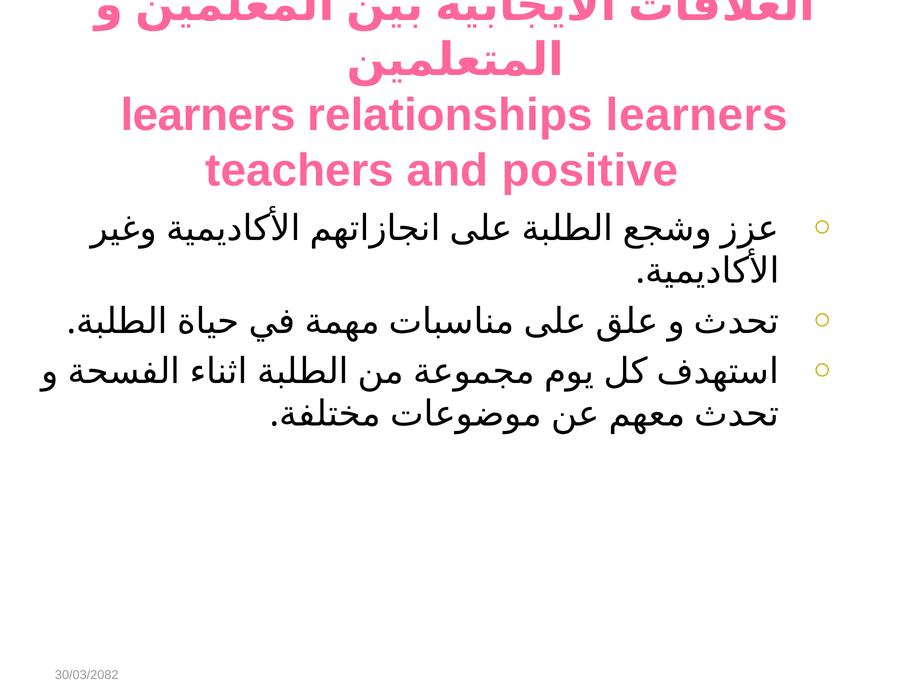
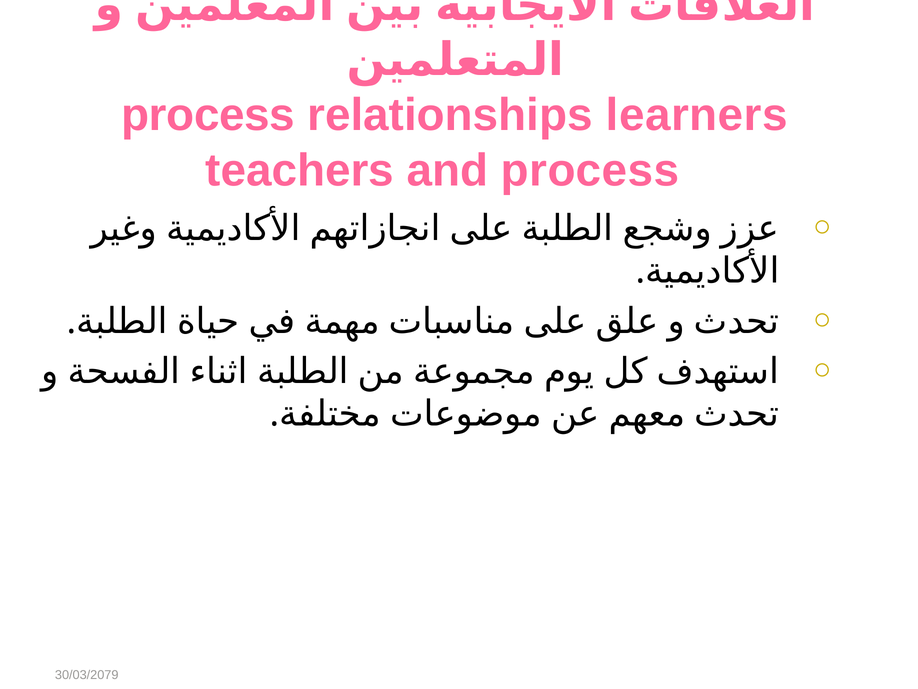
learners: learners -> process (208, 115)
and positive: positive -> process (590, 170)
30/03/2082: 30/03/2082 -> 30/03/2079 (87, 675)
